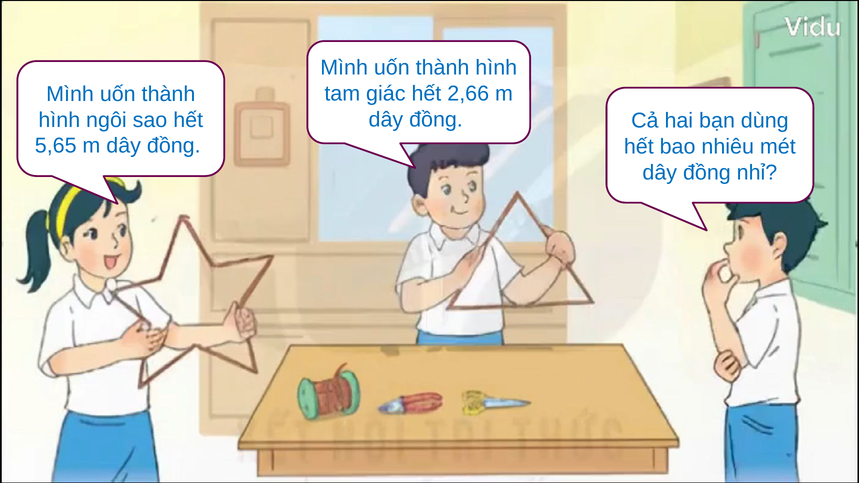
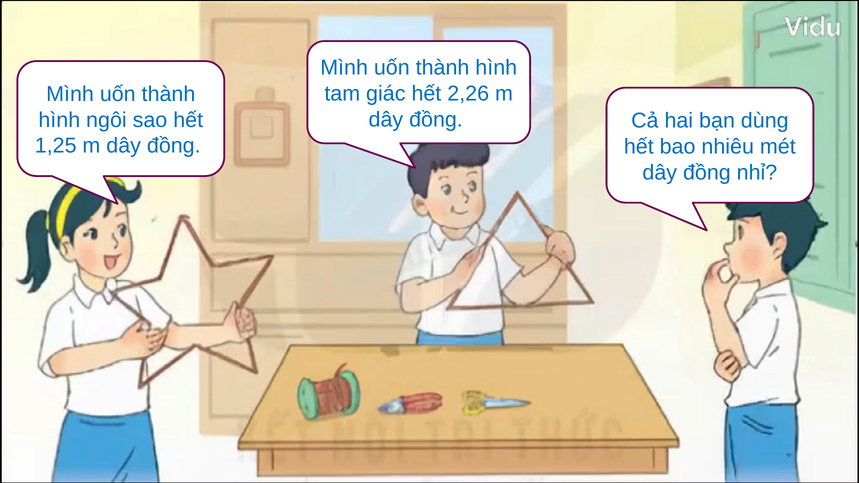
2,66: 2,66 -> 2,26 (468, 94)
5,65: 5,65 -> 1,25 (56, 146)
